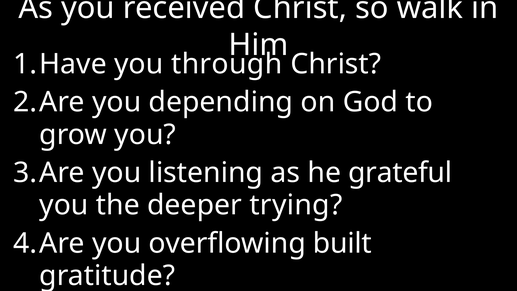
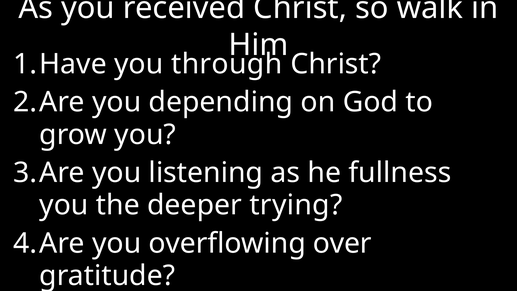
grateful: grateful -> fullness (400, 173)
built: built -> over (342, 243)
